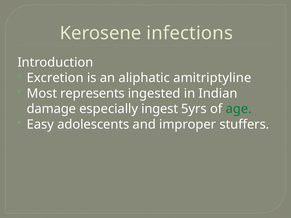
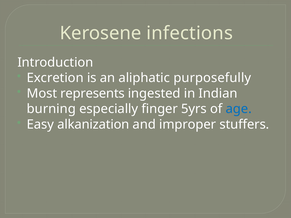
amitriptyline: amitriptyline -> purposefully (212, 78)
damage: damage -> burning (51, 109)
ingest: ingest -> finger (160, 109)
age colour: green -> blue (239, 109)
adolescents: adolescents -> alkanization (93, 125)
